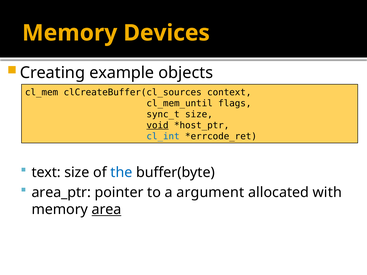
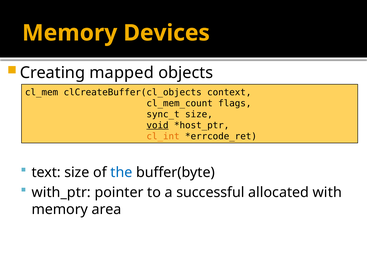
example: example -> mapped (122, 73)
clCreateBuffer(cl_sources: clCreateBuffer(cl_sources -> clCreateBuffer(cl_objects (133, 92)
cl_mem_until: cl_mem_until -> cl_mem_count (180, 103)
cl_int colour: blue -> orange (163, 136)
area_ptr: area_ptr -> with_ptr (61, 193)
argument: argument -> successful (210, 193)
area underline: present -> none (107, 210)
